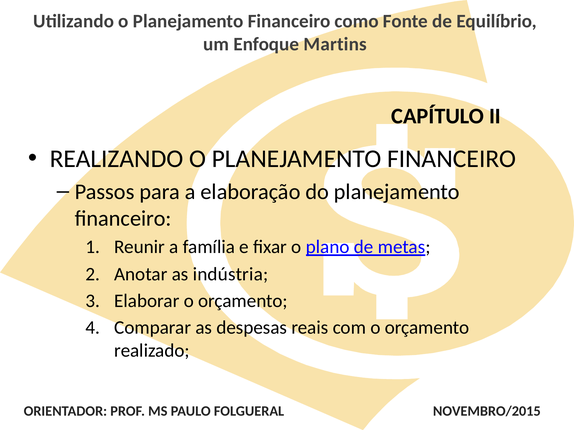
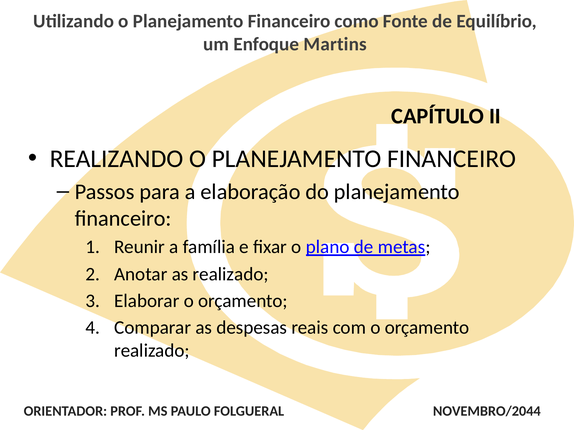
as indústria: indústria -> realizado (231, 274)
NOVEMBRO/2015: NOVEMBRO/2015 -> NOVEMBRO/2044 (487, 411)
